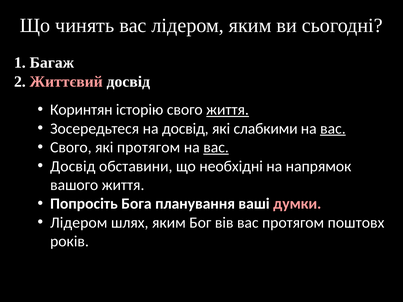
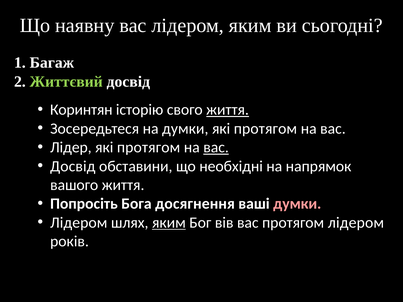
чинять: чинять -> наявну (85, 26)
Життєвий colour: pink -> light green (66, 82)
на досвід: досвід -> думки (185, 129)
слабкими: слабкими -> протягом (265, 129)
вас underline: present -> none (333, 129)
Свого: Свого -> Лідер (71, 147)
планування: планування -> досягнення (195, 204)
яким underline: none -> present (169, 223)
протягом поштовх: поштовх -> лідером (356, 223)
